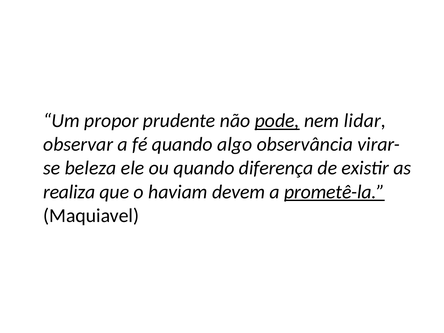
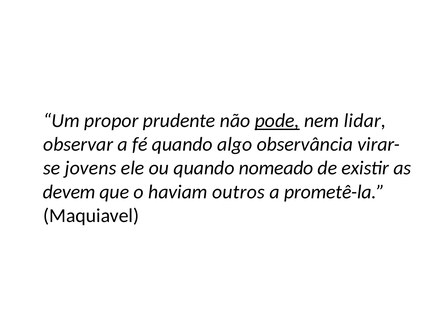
beleza: beleza -> jovens (91, 168)
diferença: diferença -> nomeado (276, 168)
realiza: realiza -> devem (69, 192)
devem: devem -> outros (239, 192)
prometê-la underline: present -> none (334, 192)
